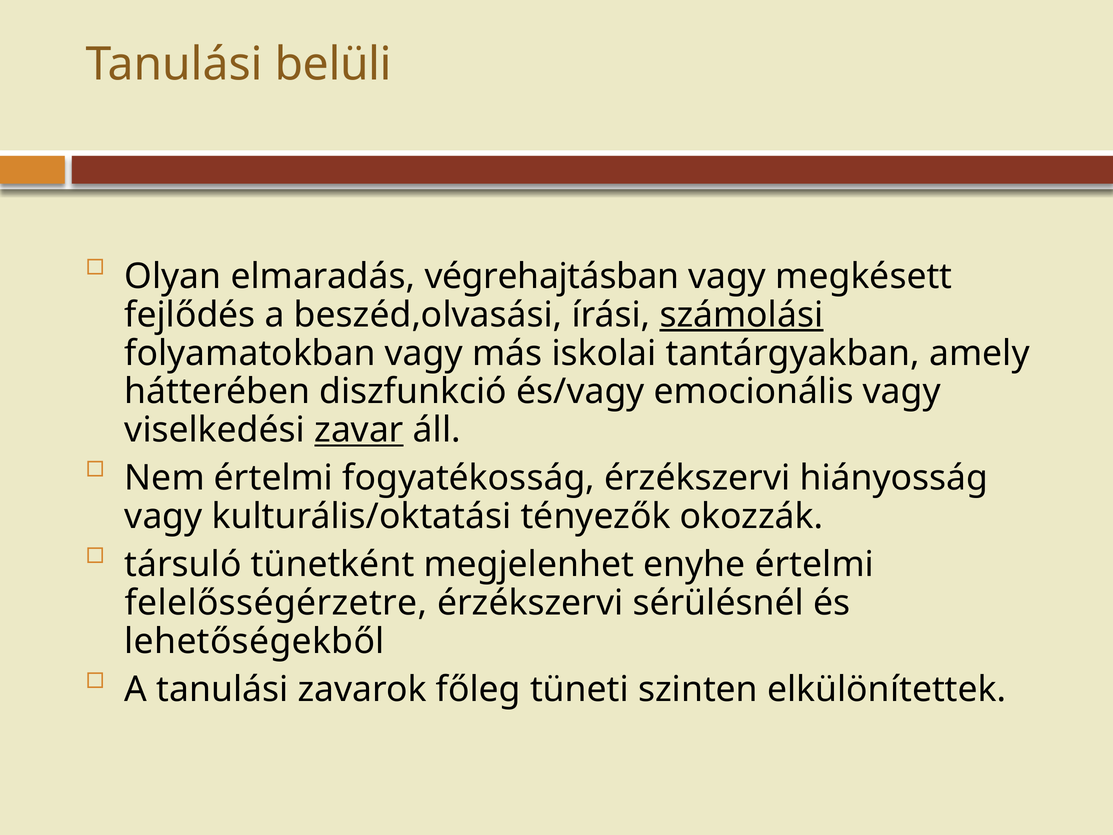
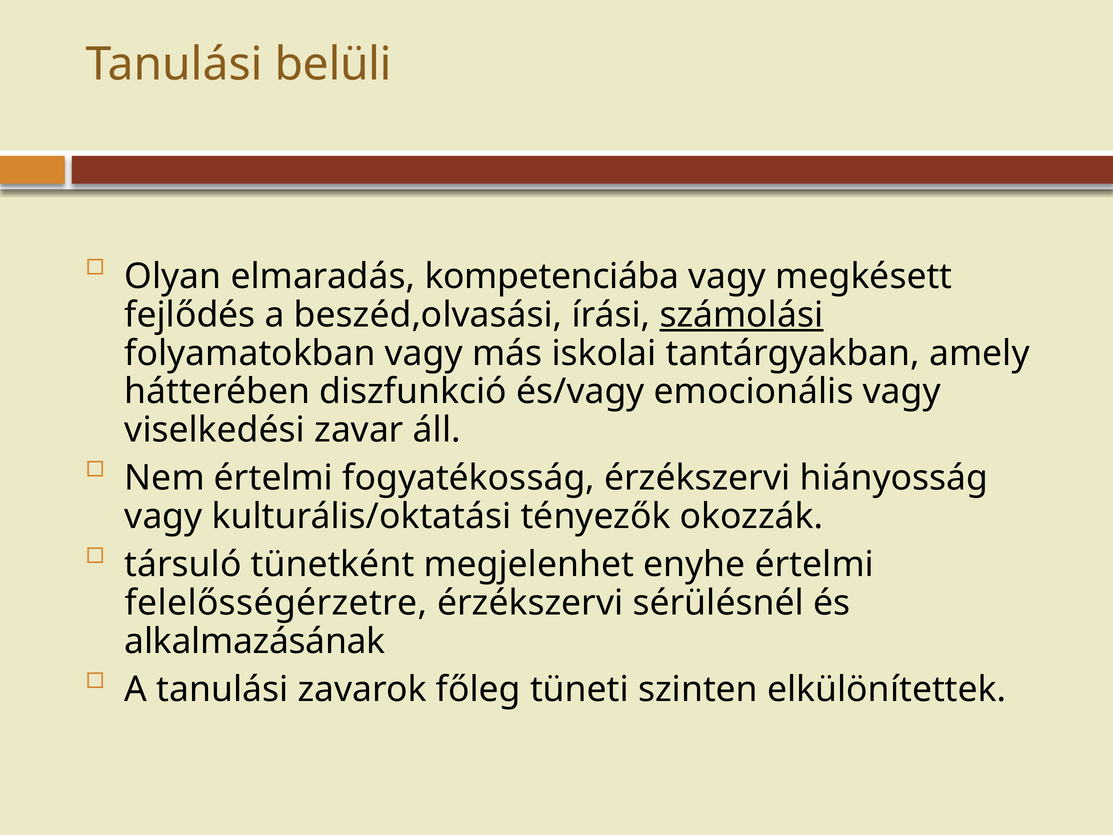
végrehajtásban: végrehajtásban -> kompetenciába (552, 276)
zavar underline: present -> none (359, 430)
lehetőségekből: lehetőségekből -> alkalmazásának (255, 641)
